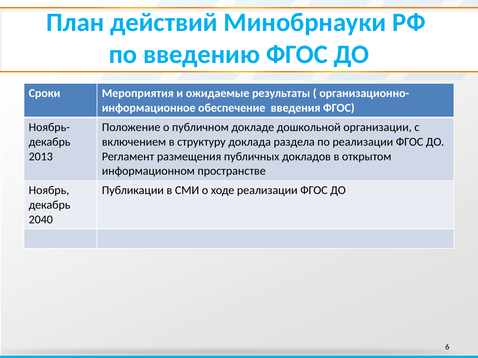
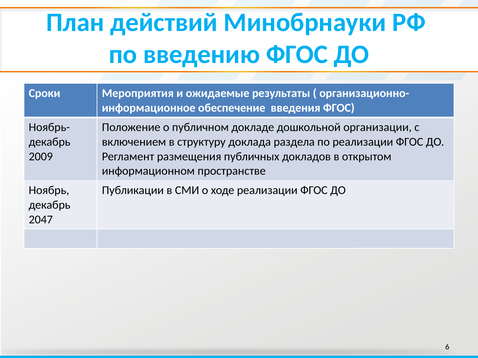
2013: 2013 -> 2009 (41, 157)
2040: 2040 -> 2047 (41, 220)
